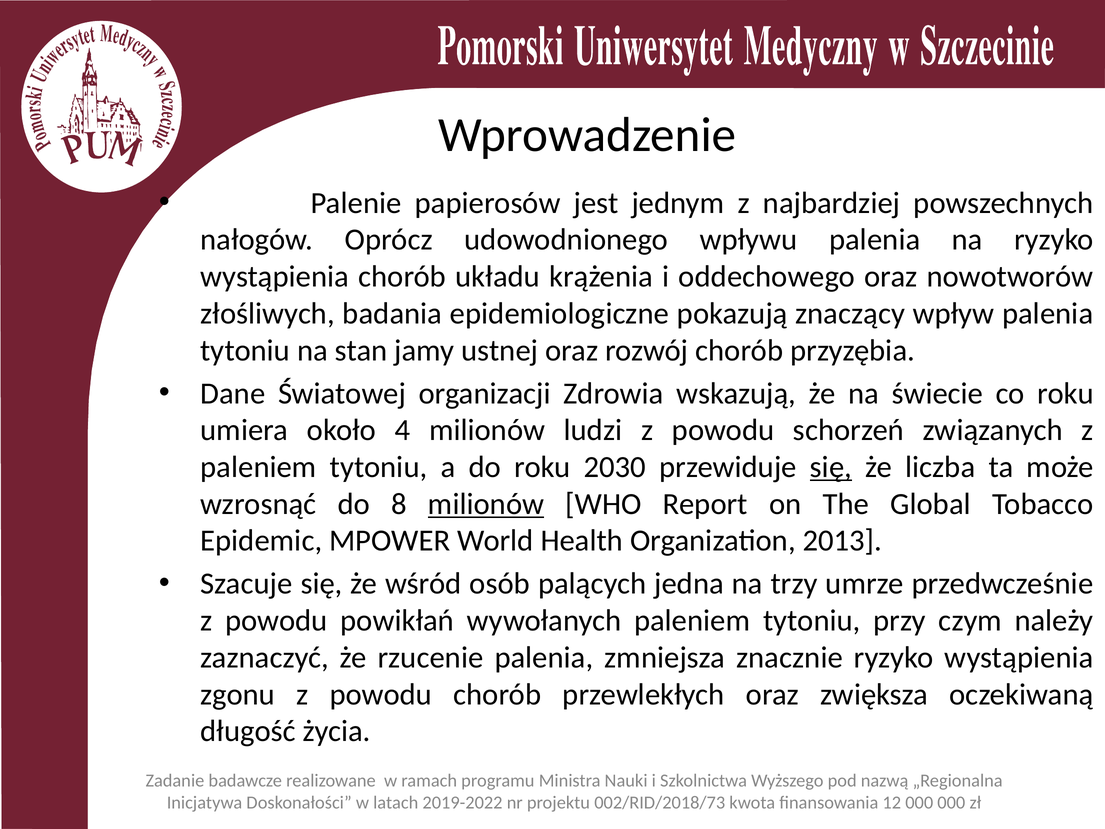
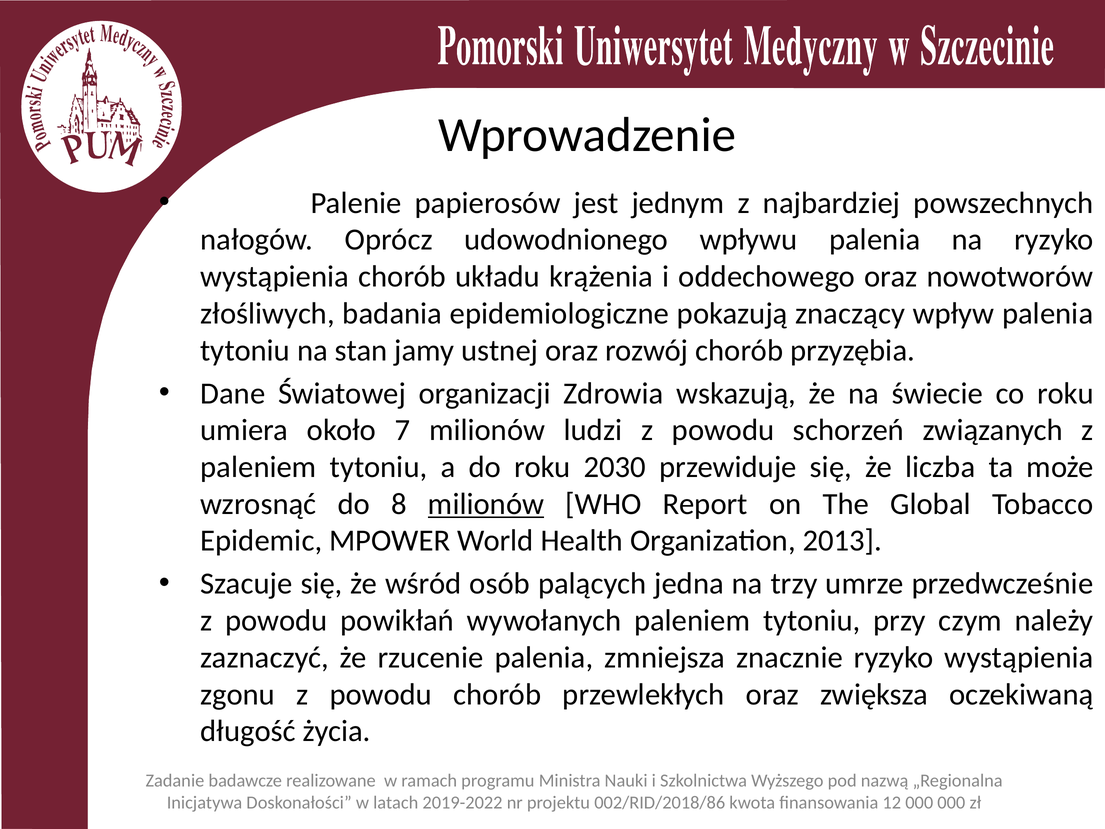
4: 4 -> 7 (402, 430)
się underline: present -> none (831, 467)
002/RID/2018/73: 002/RID/2018/73 -> 002/RID/2018/86 (660, 802)
